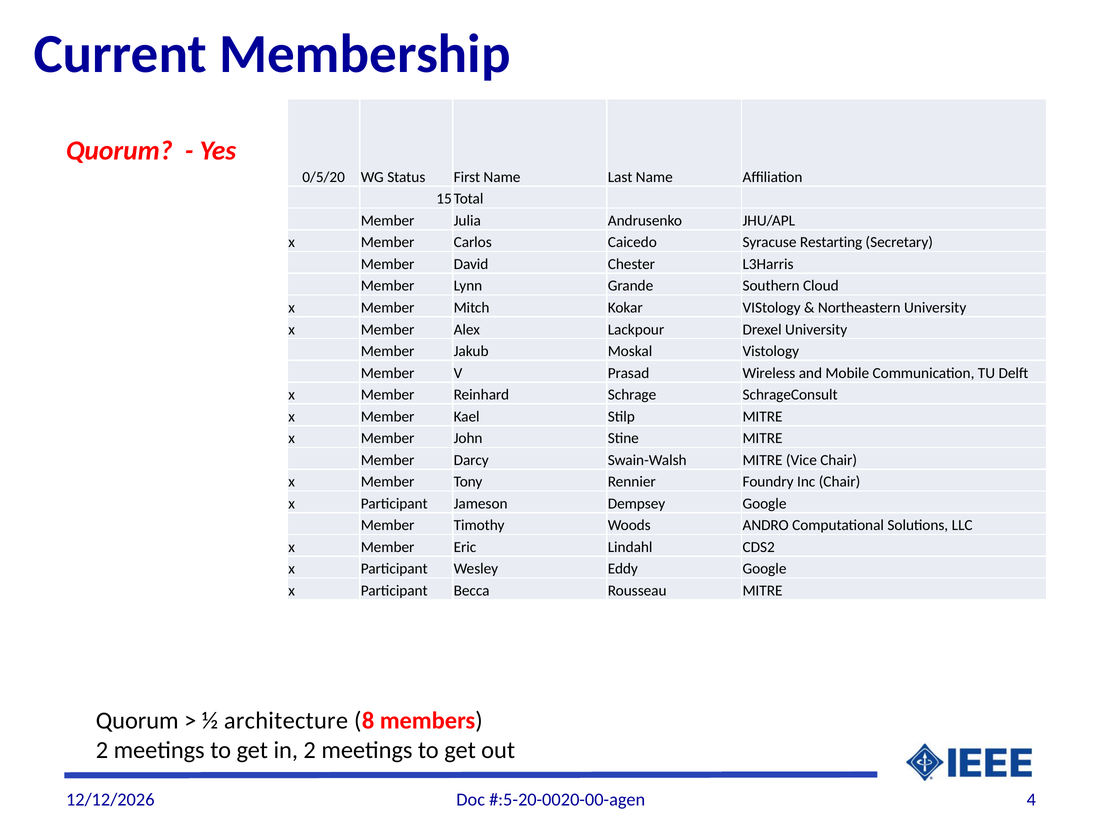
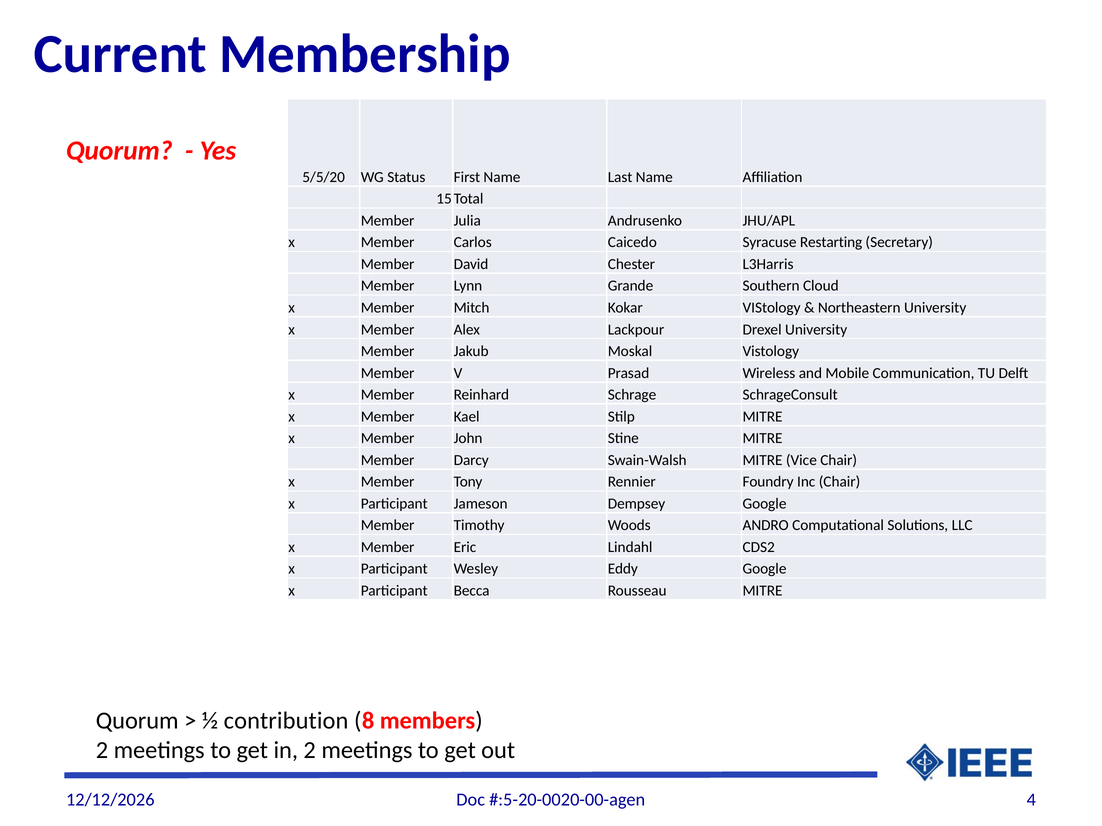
0/5/20: 0/5/20 -> 5/5/20 (324, 177)
architecture: architecture -> contribution (286, 721)
